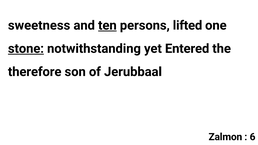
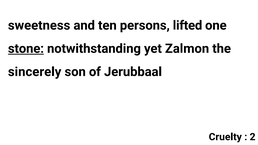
ten underline: present -> none (107, 25)
Entered: Entered -> Zalmon (187, 49)
therefore: therefore -> sincerely (35, 72)
Zalmon: Zalmon -> Cruelty (225, 137)
6: 6 -> 2 (253, 137)
